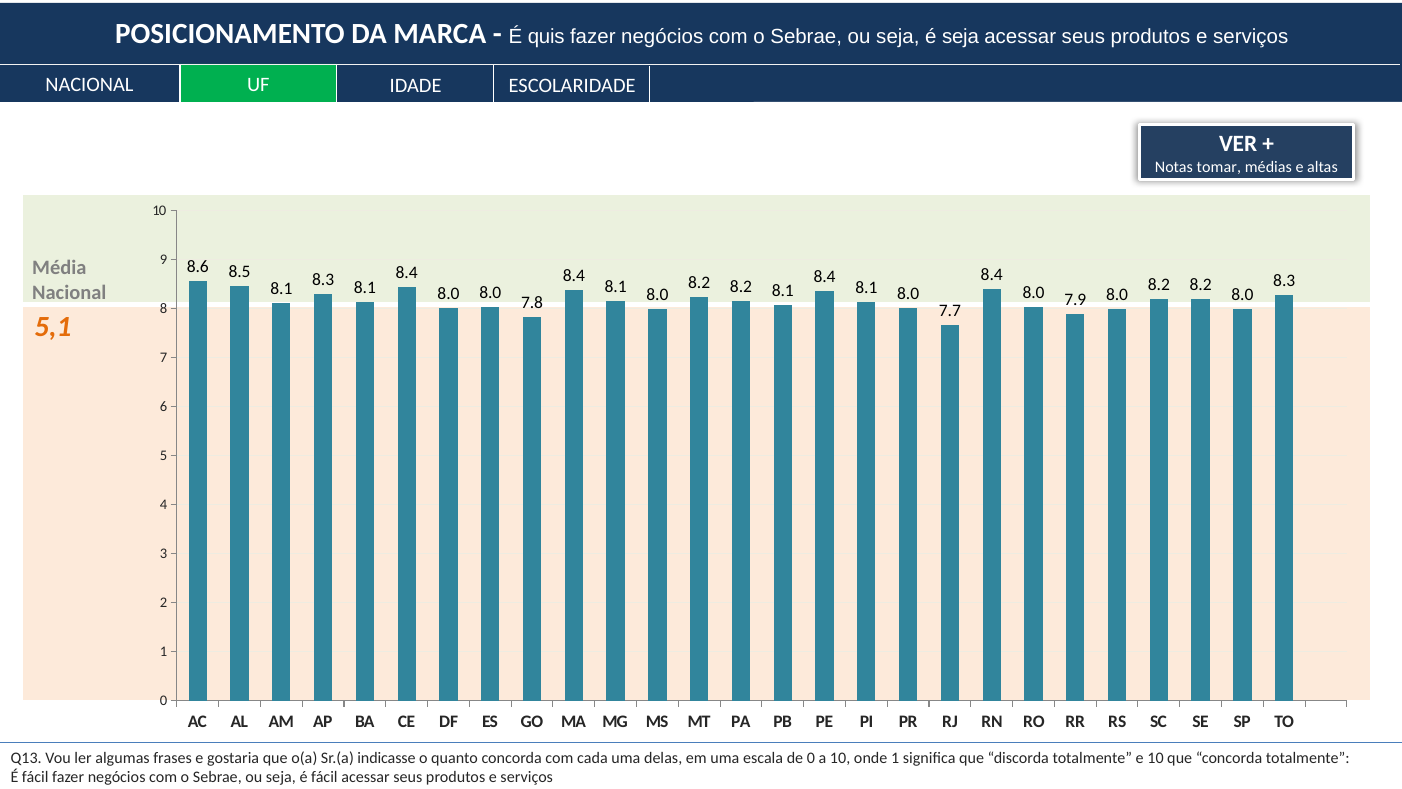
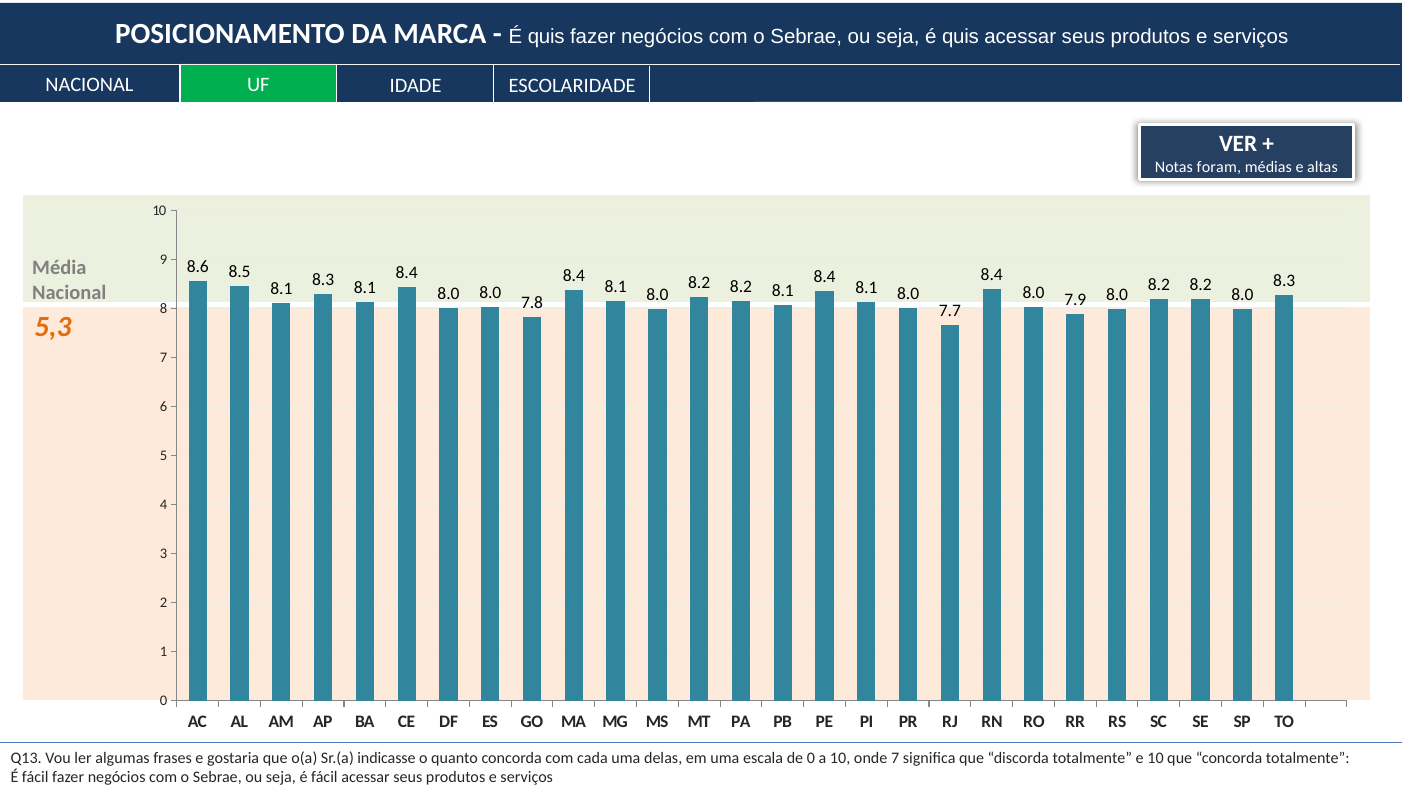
seja é seja: seja -> quis (960, 37)
tomar: tomar -> foram (1219, 167)
5,1: 5,1 -> 5,3 (53, 327)
onde 1: 1 -> 7 (895, 758)
